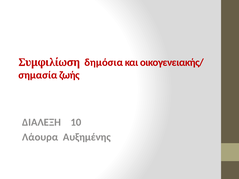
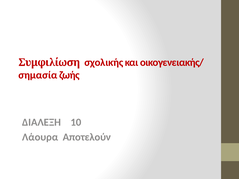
δημόσια: δημόσια -> σχολικής (104, 63)
Αυξημένης: Αυξημένης -> Αποτελούν (87, 137)
